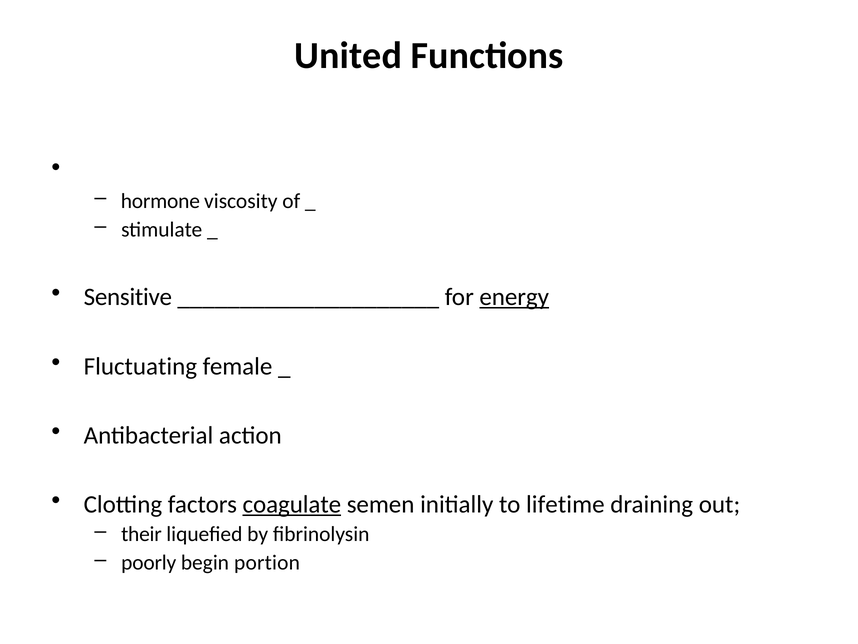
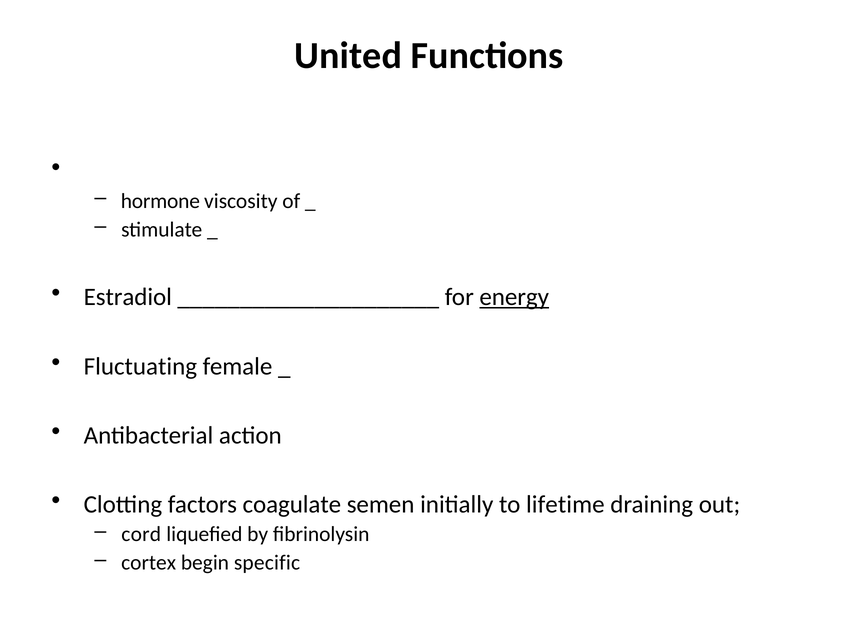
Sensitive: Sensitive -> Estradiol (128, 297)
coagulate underline: present -> none (292, 504)
their: their -> cord (141, 534)
poorly: poorly -> cortex (149, 562)
portion: portion -> specific (267, 562)
